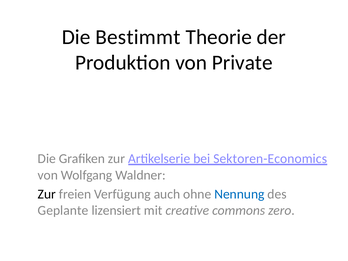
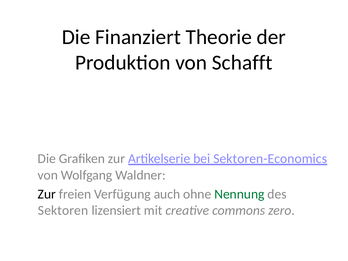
Bestimmt: Bestimmt -> Finanziert (138, 37)
Private: Private -> Schafft (242, 63)
Nennung colour: blue -> green (239, 194)
Geplante: Geplante -> Sektoren (63, 210)
